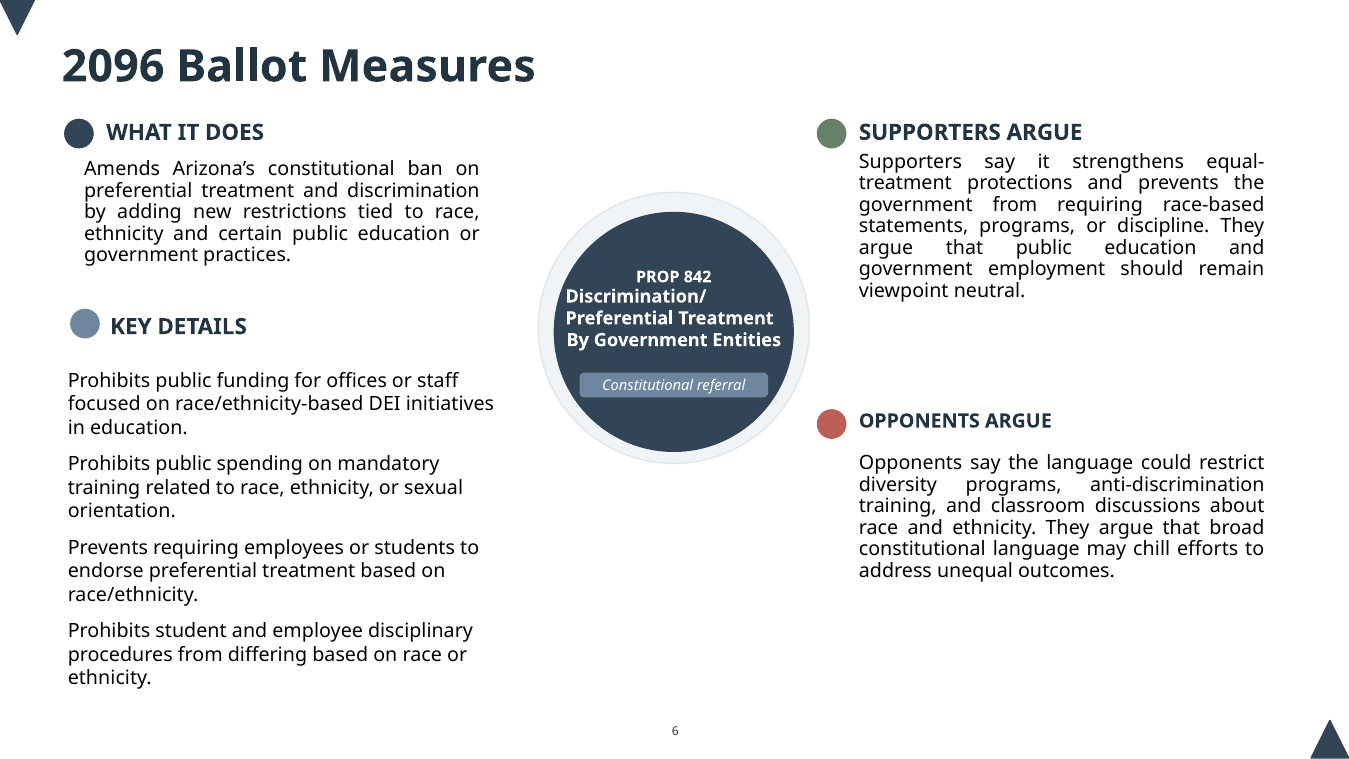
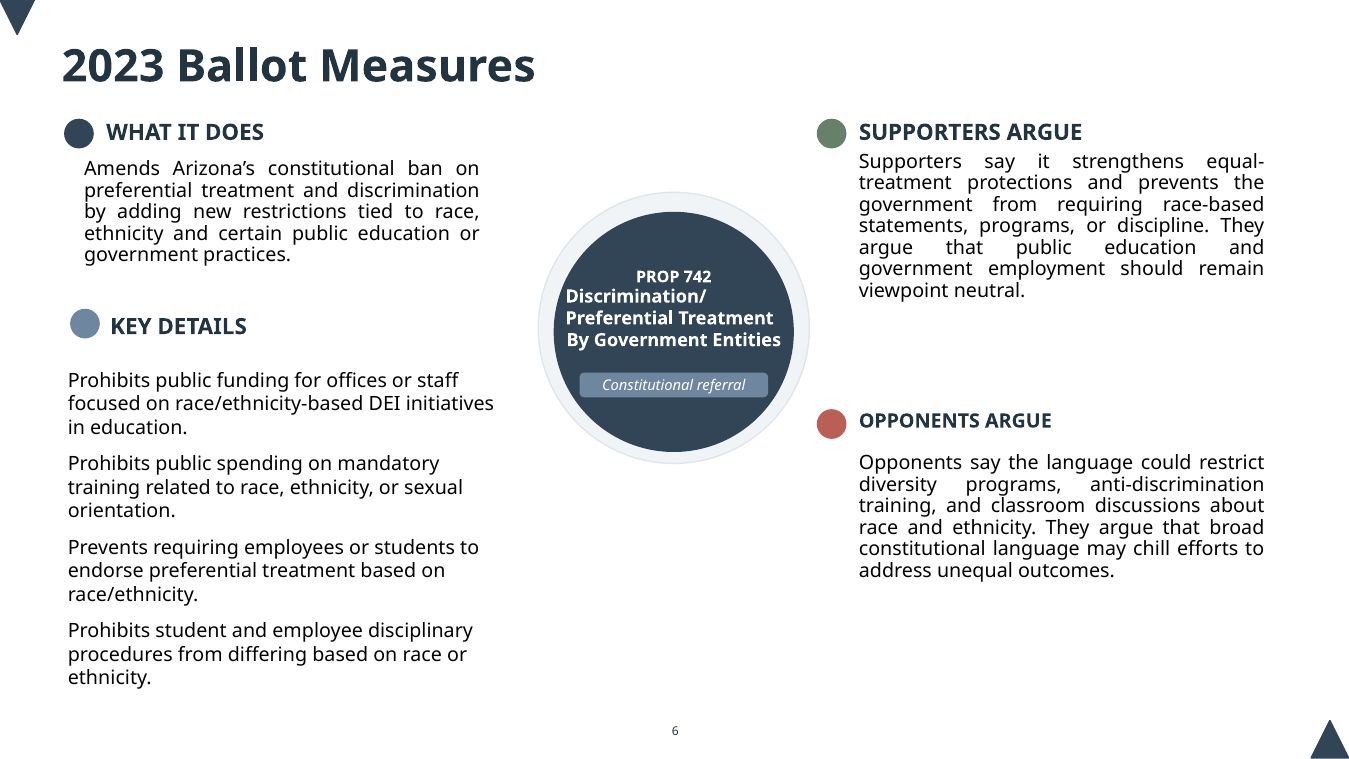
2096: 2096 -> 2023 (113, 67)
842: 842 -> 742 (698, 277)
